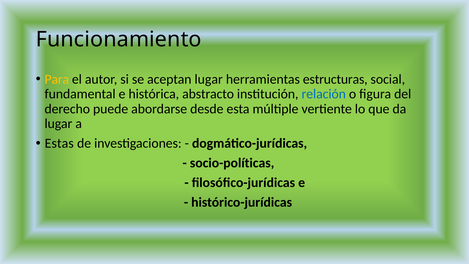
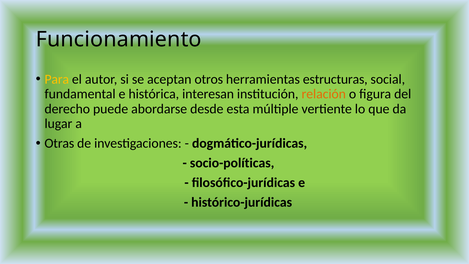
aceptan lugar: lugar -> otros (209, 79)
abstracto: abstracto -> interesan (208, 94)
relación colour: blue -> orange (324, 94)
Estas: Estas -> Otras (59, 143)
